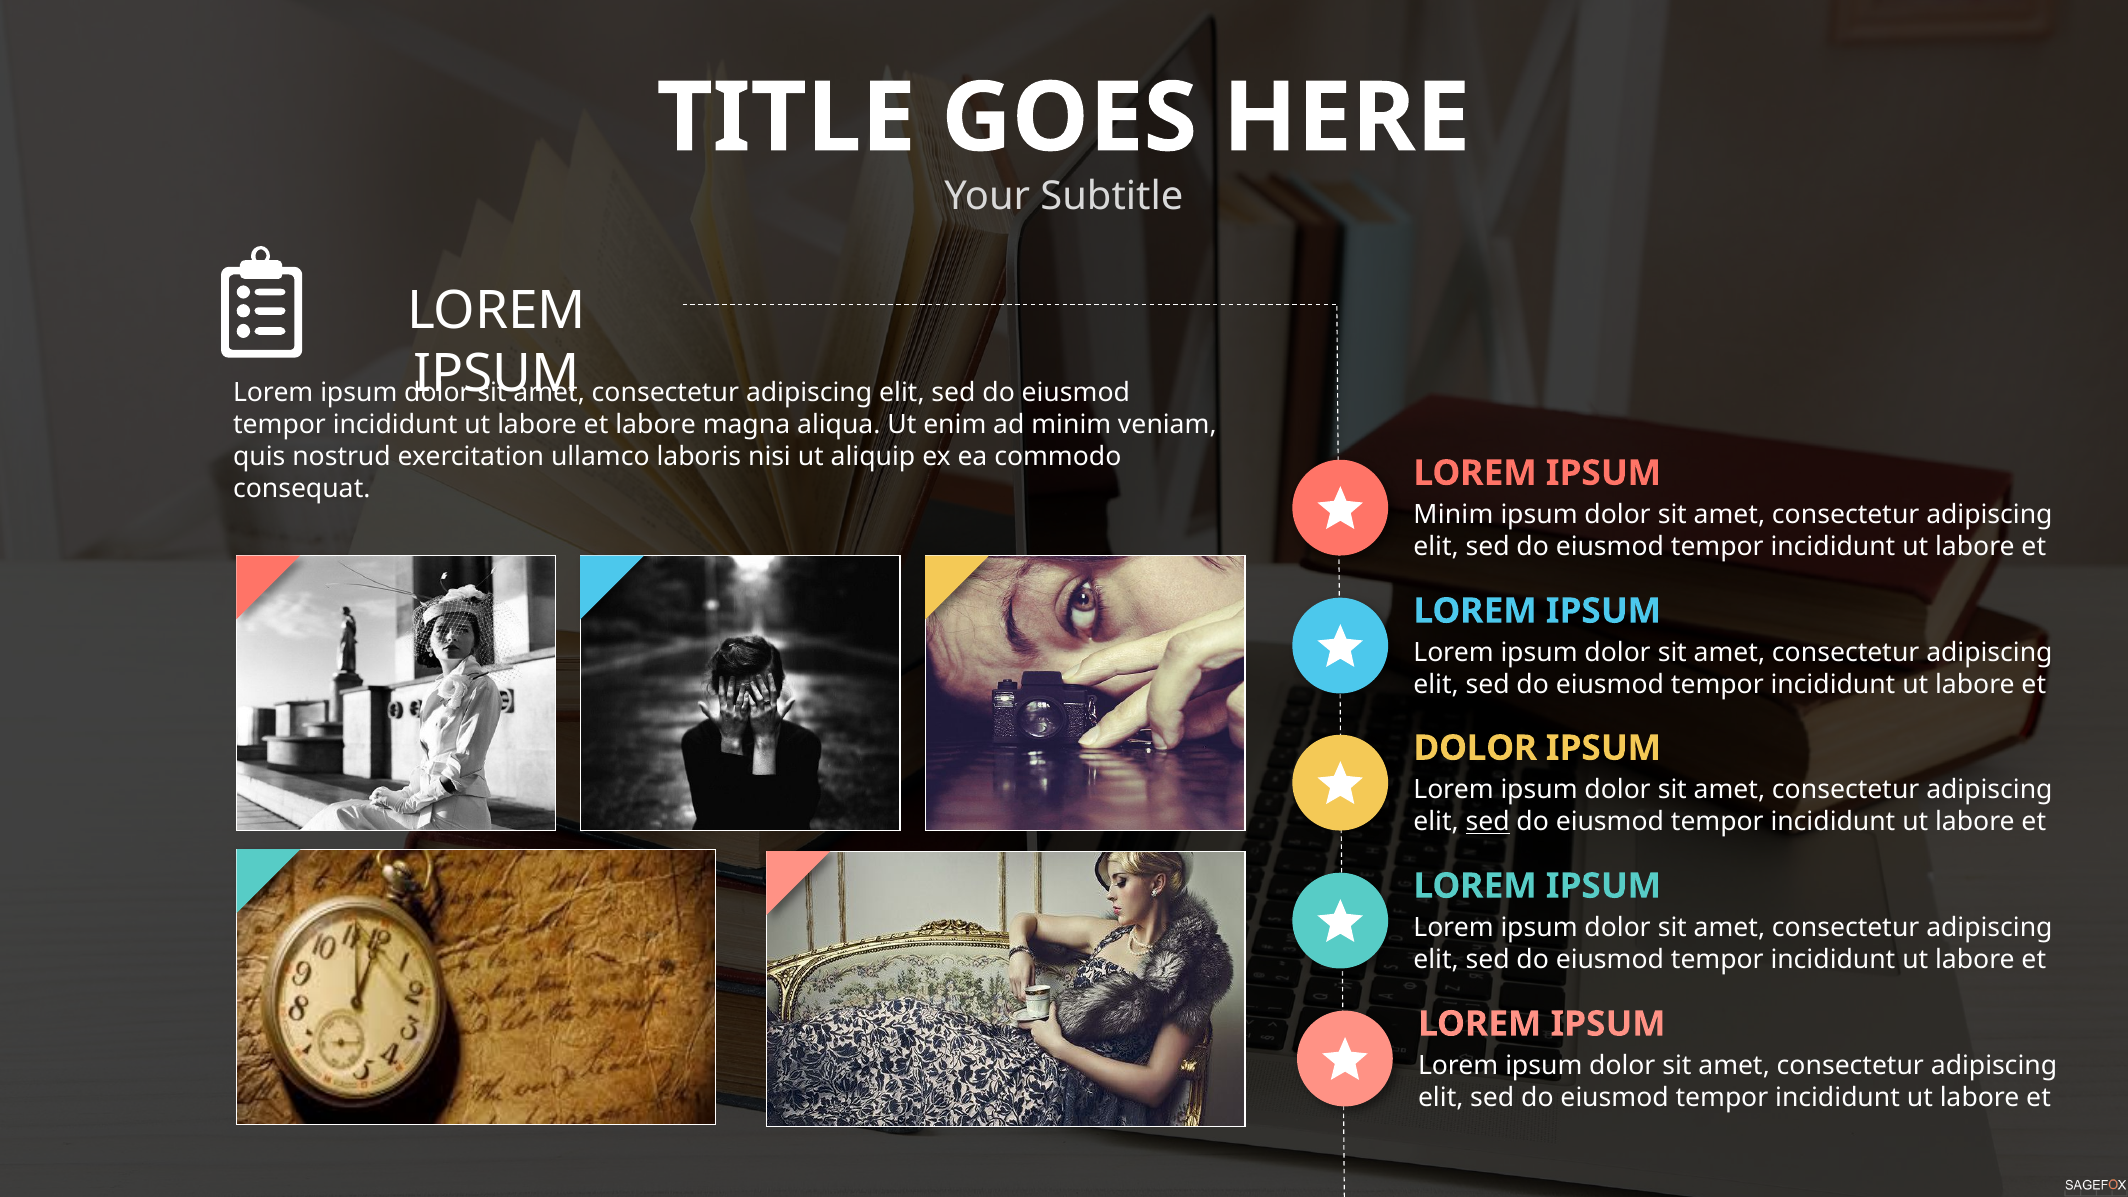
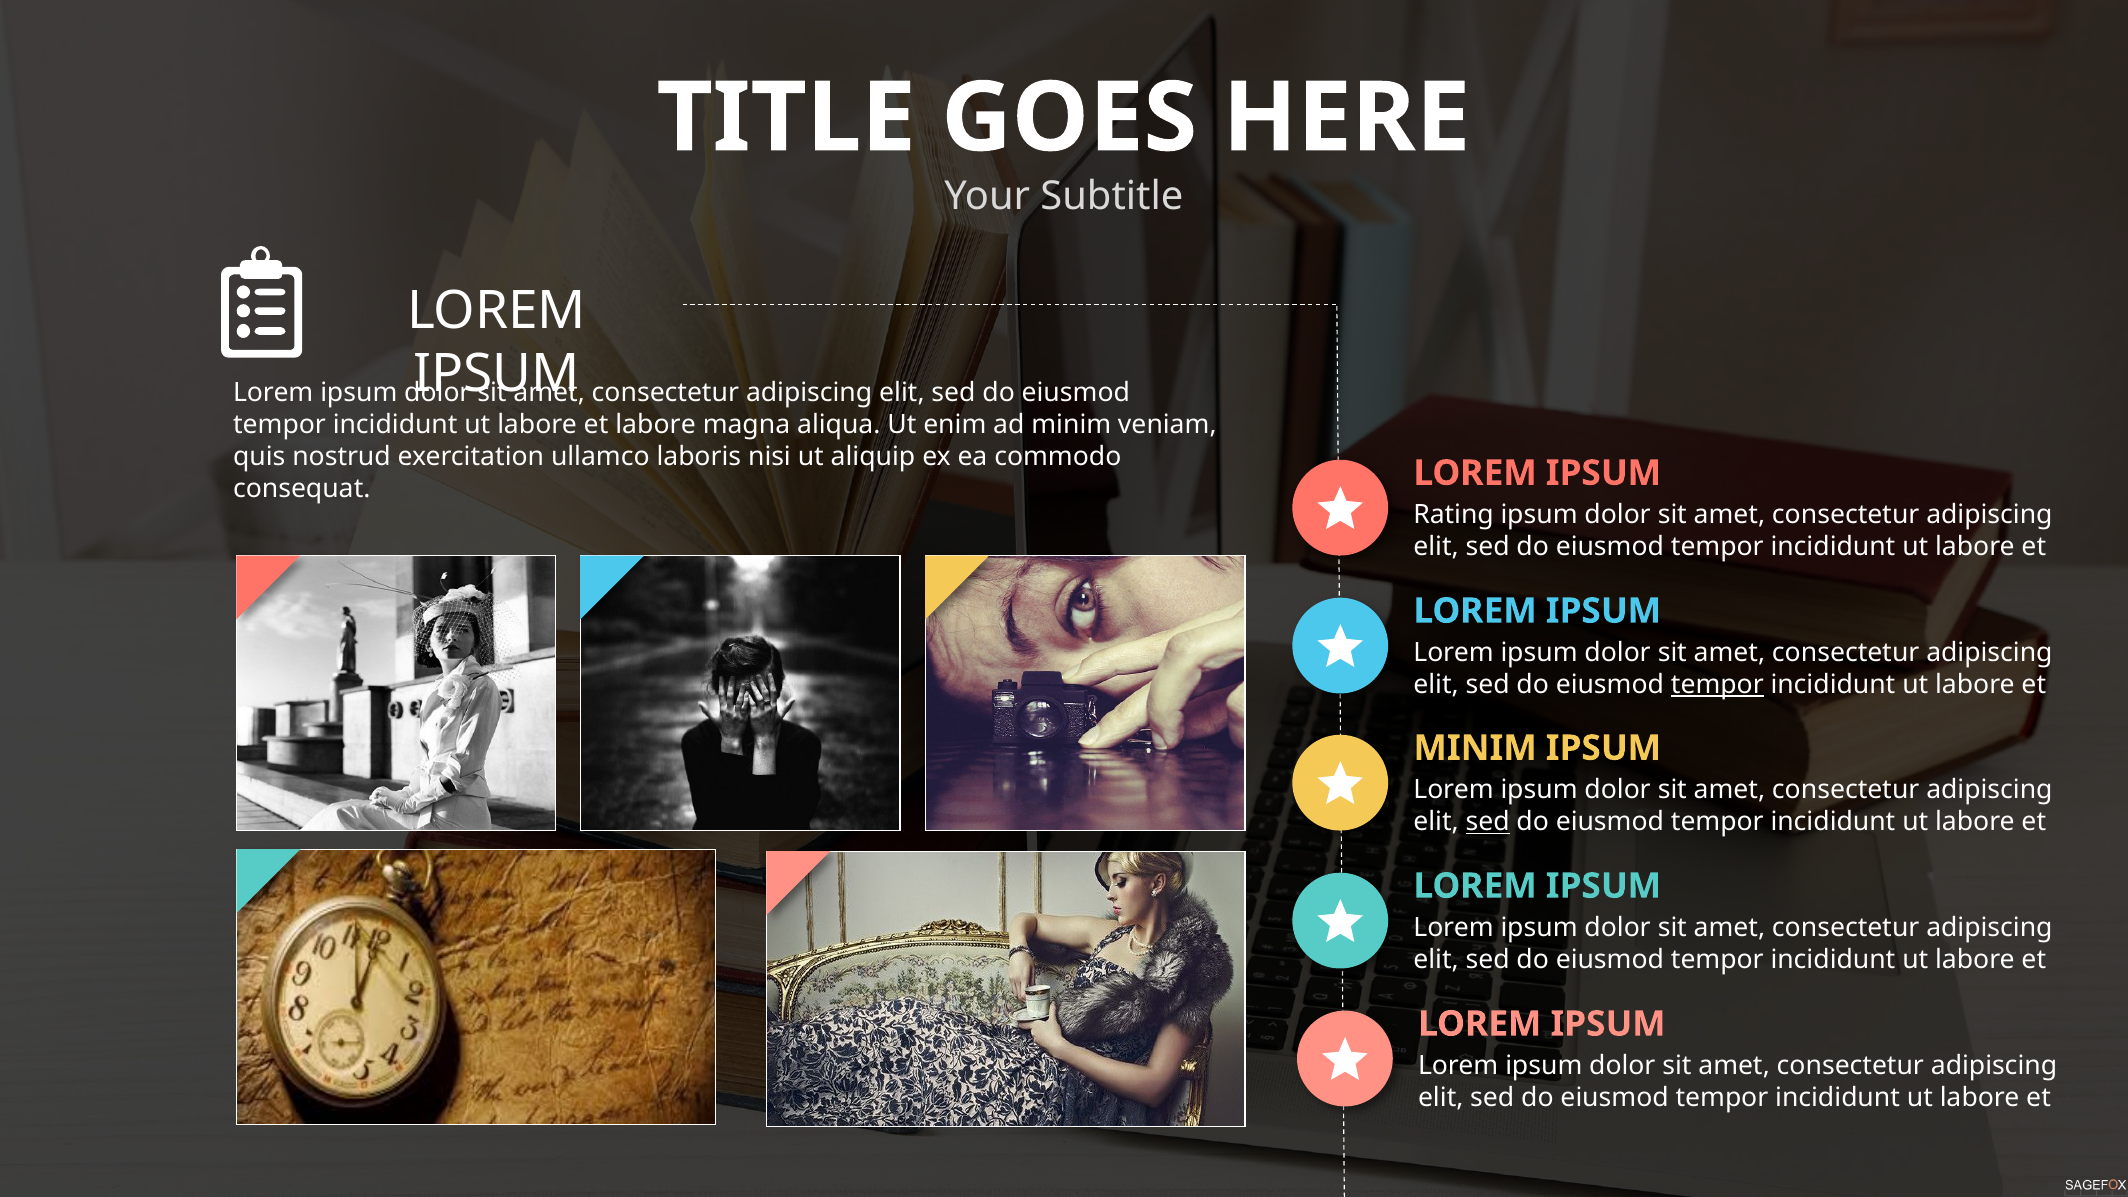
Minim: Minim -> Rating (1454, 515)
tempor underline: none -> present (1717, 685)
DOLOR: DOLOR -> MINIM (1475, 748)
